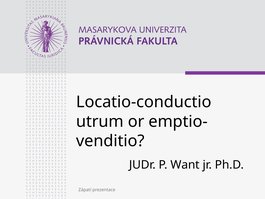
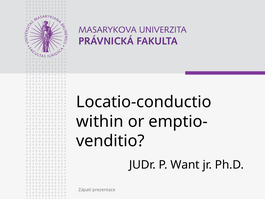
utrum: utrum -> within (100, 121)
